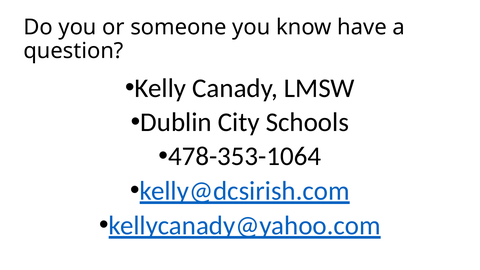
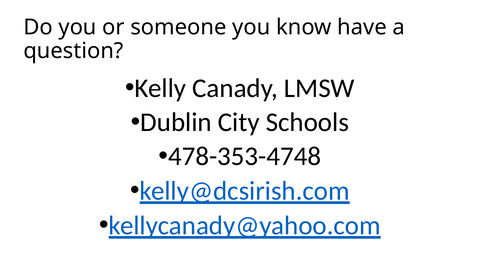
478-353-1064: 478-353-1064 -> 478-353-4748 (245, 156)
